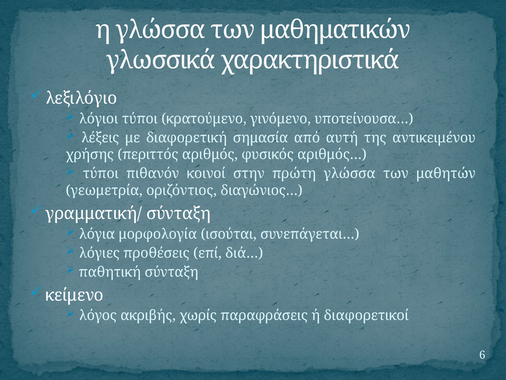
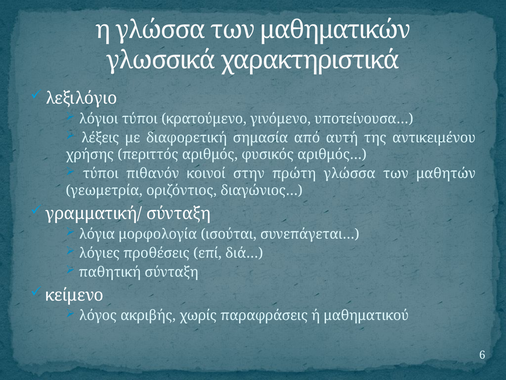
διαφορετικοί: διαφορετικοί -> μαθηματικού (366, 315)
